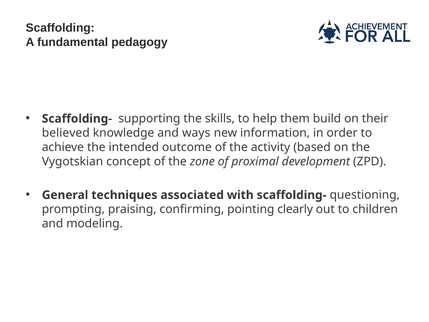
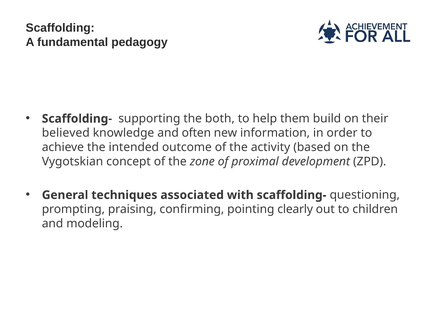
skills: skills -> both (220, 119)
ways: ways -> often (196, 133)
